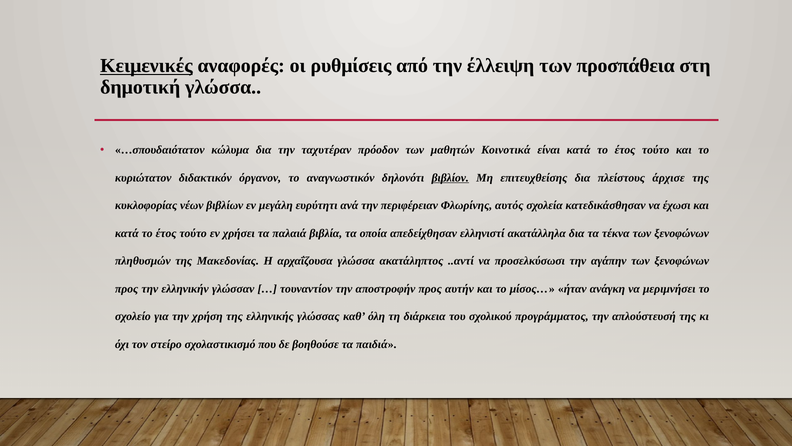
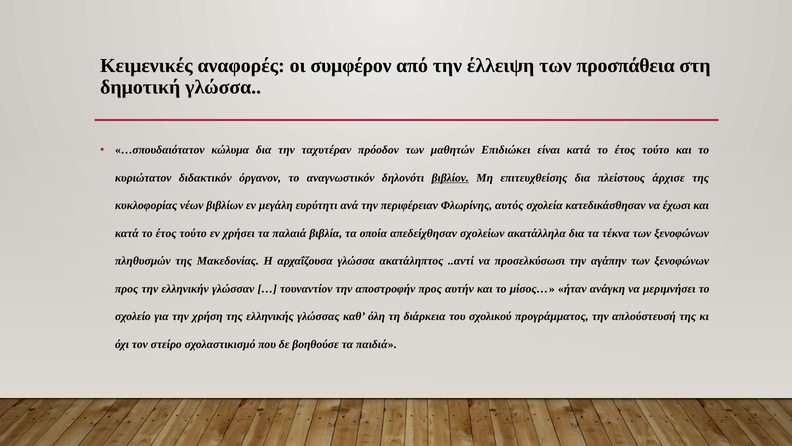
Κειμενικές underline: present -> none (146, 66)
ρυθμίσεις: ρυθμίσεις -> συμφέρον (351, 66)
Κοινοτικά: Κοινοτικά -> Επιδιώκει (506, 150)
ελληνιστί: ελληνιστί -> σχολείων (482, 233)
